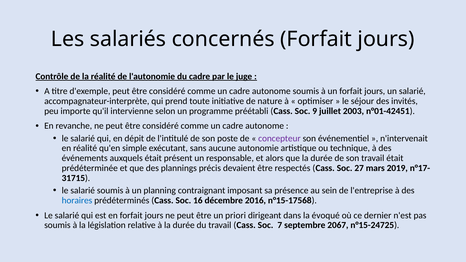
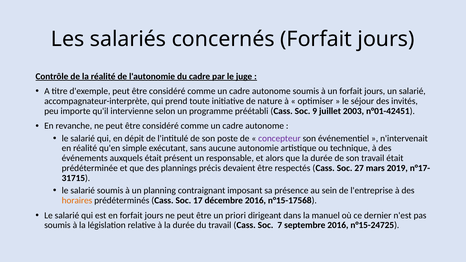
horaires colour: blue -> orange (77, 201)
16: 16 -> 17 (198, 201)
évoqué: évoqué -> manuel (326, 215)
septembre 2067: 2067 -> 2016 (338, 225)
